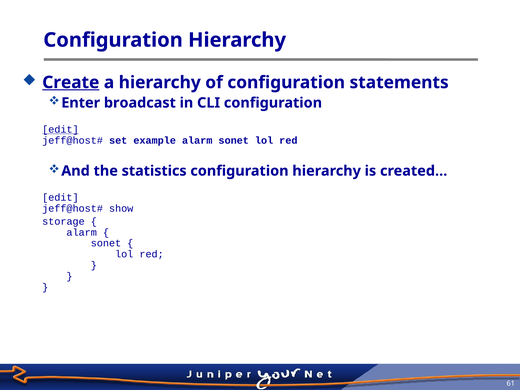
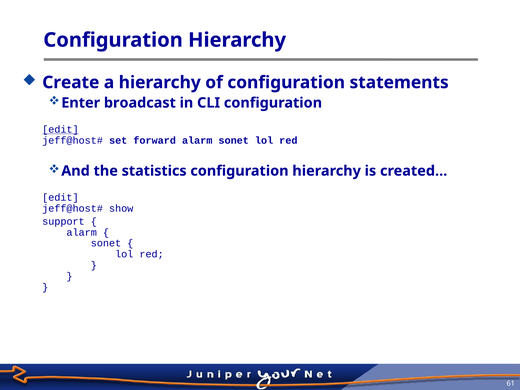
Create underline: present -> none (71, 82)
example: example -> forward (155, 140)
storage: storage -> support (63, 221)
